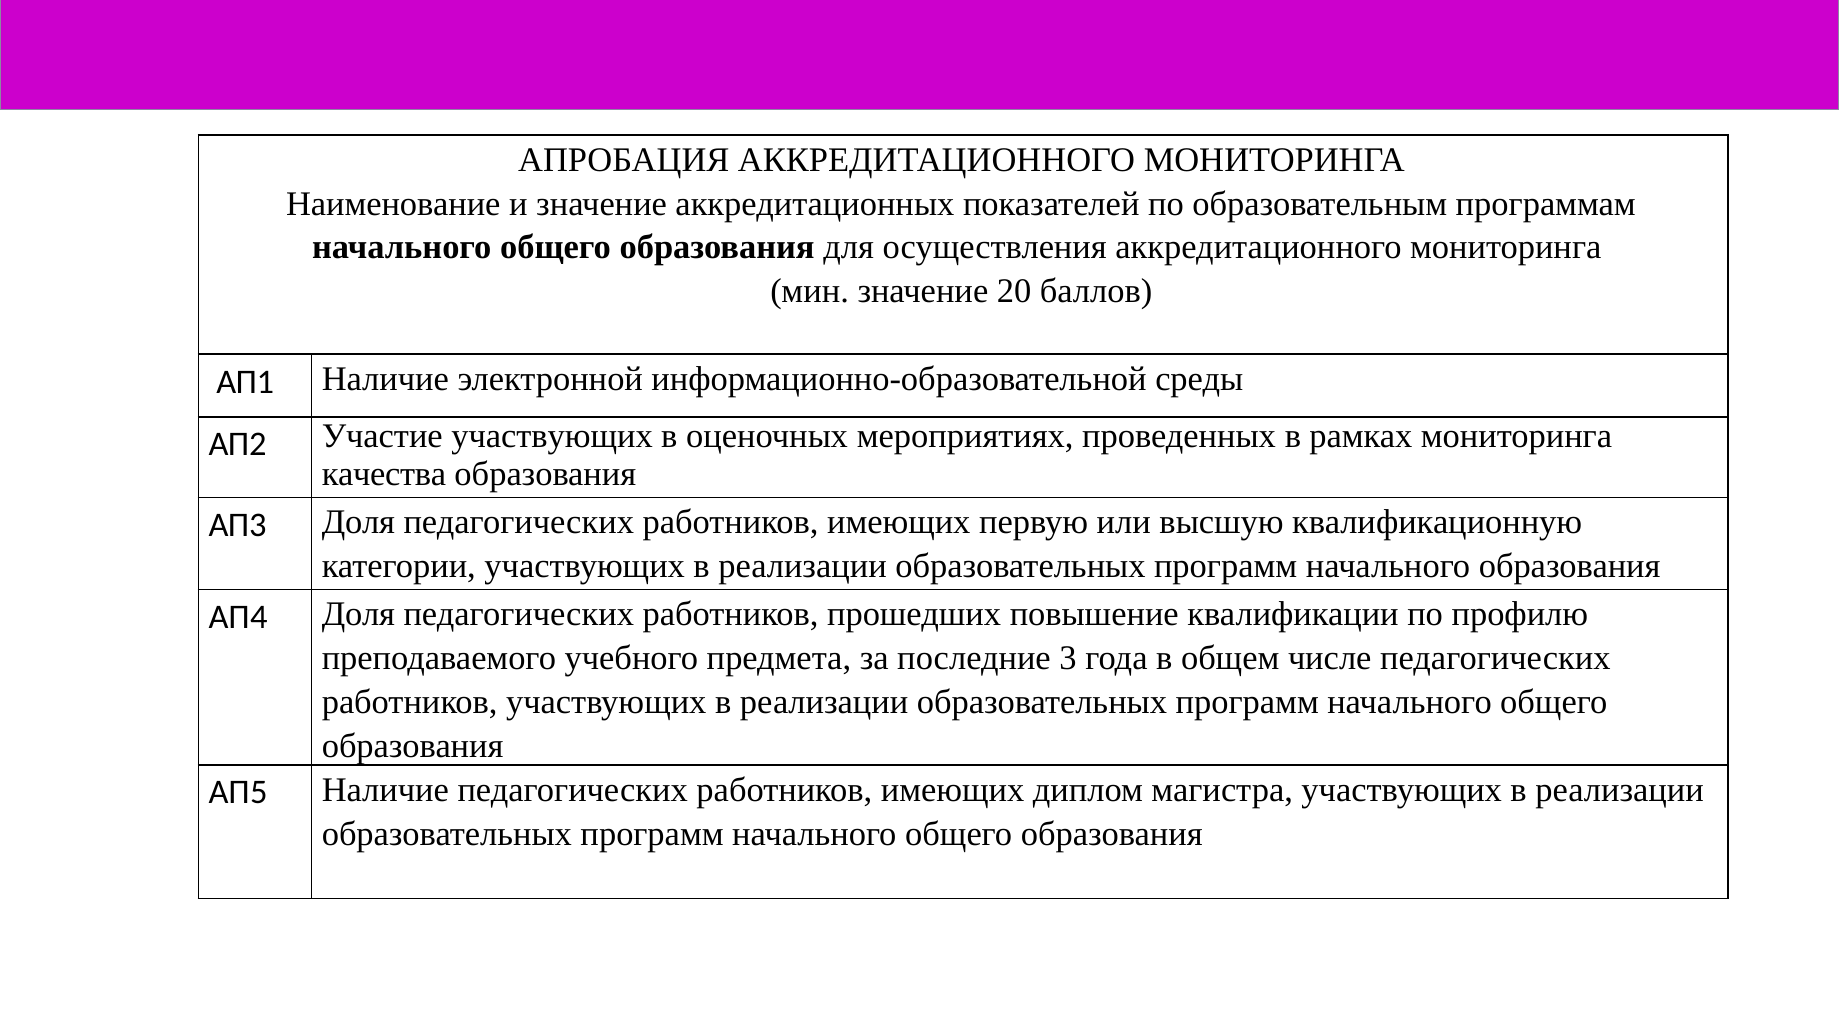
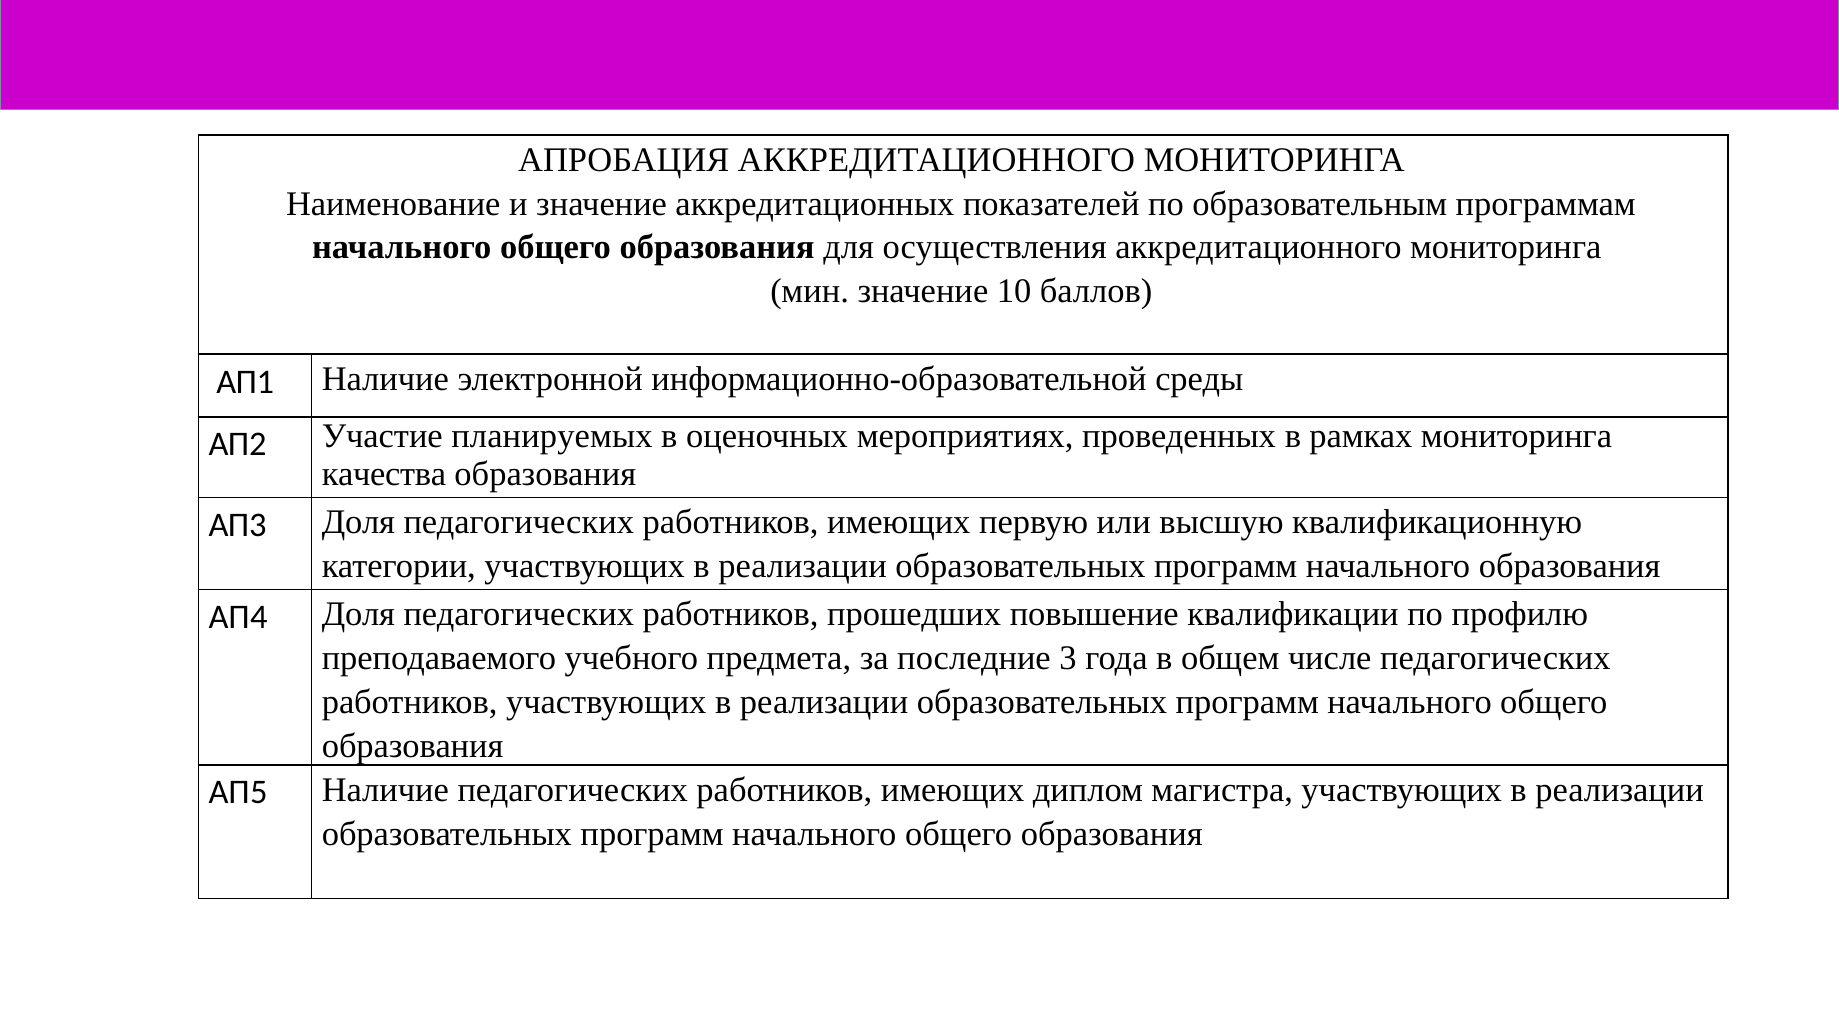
20: 20 -> 10 (1014, 292)
Участие участвующих: участвующих -> планируемых (552, 436)
